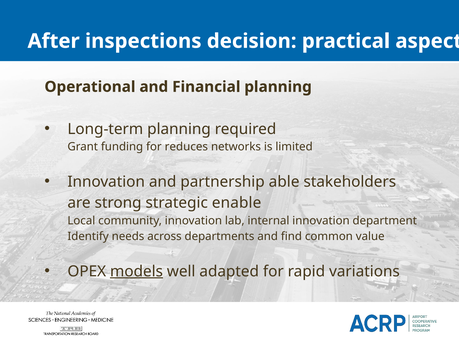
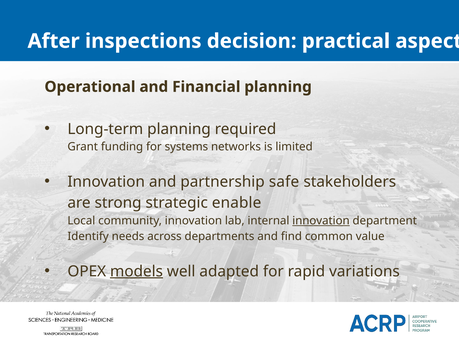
reduces: reduces -> systems (186, 147)
able: able -> safe (284, 182)
innovation underline: none -> present (321, 221)
